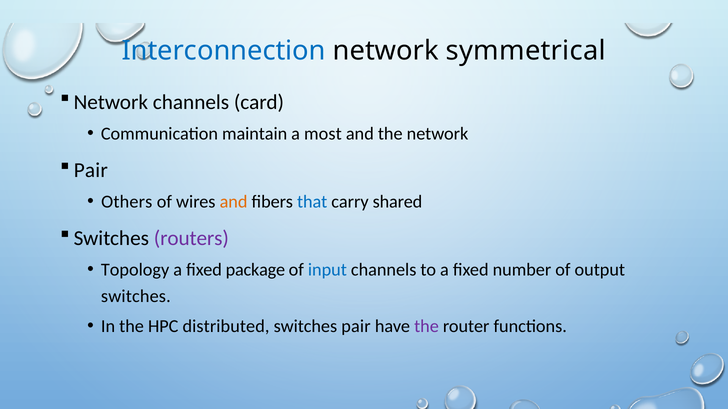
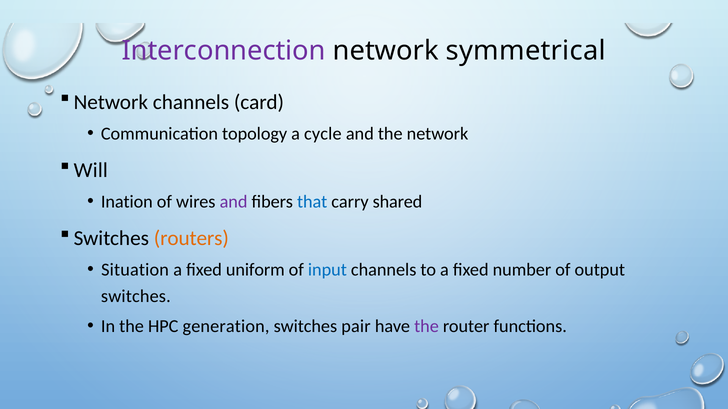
Interconnection colour: blue -> purple (224, 51)
maintain: maintain -> topology (255, 134)
most: most -> cycle (323, 134)
Pair: Pair -> Will (91, 171)
Others: Others -> Ination (127, 202)
and colour: orange -> purple (234, 202)
routers colour: purple -> orange (191, 239)
Topology: Topology -> Situation (135, 270)
package: package -> uniform (255, 270)
distributed: distributed -> generation (226, 326)
